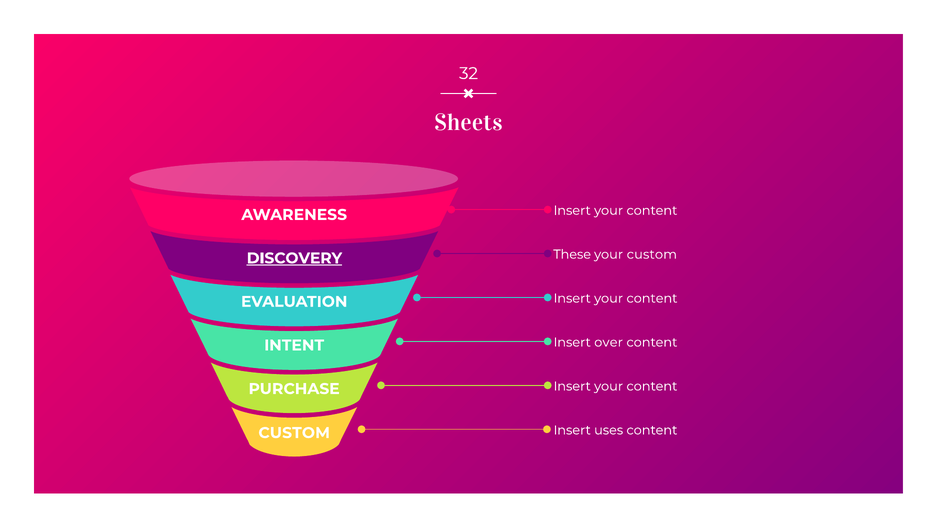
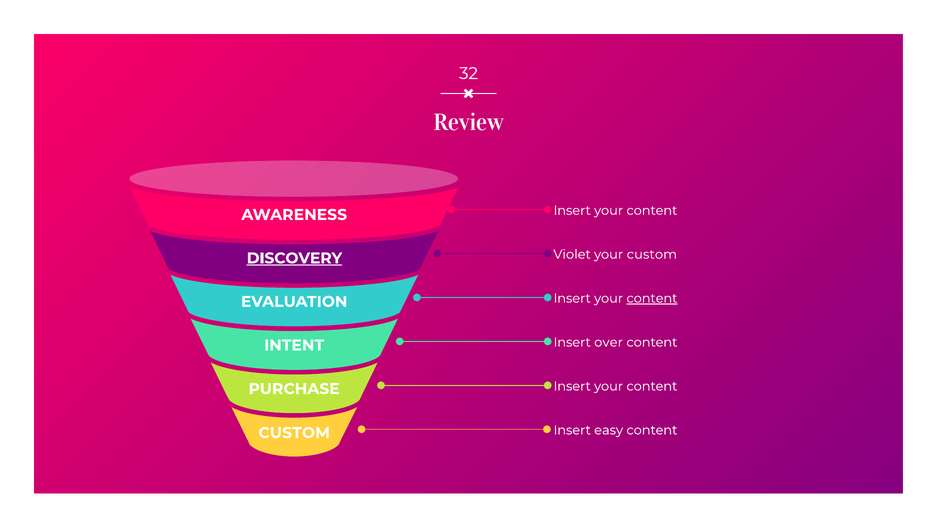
Sheets: Sheets -> Review (469, 123)
These: These -> Violet (572, 254)
content underline: none -> present (652, 298)
uses: uses -> easy (609, 430)
